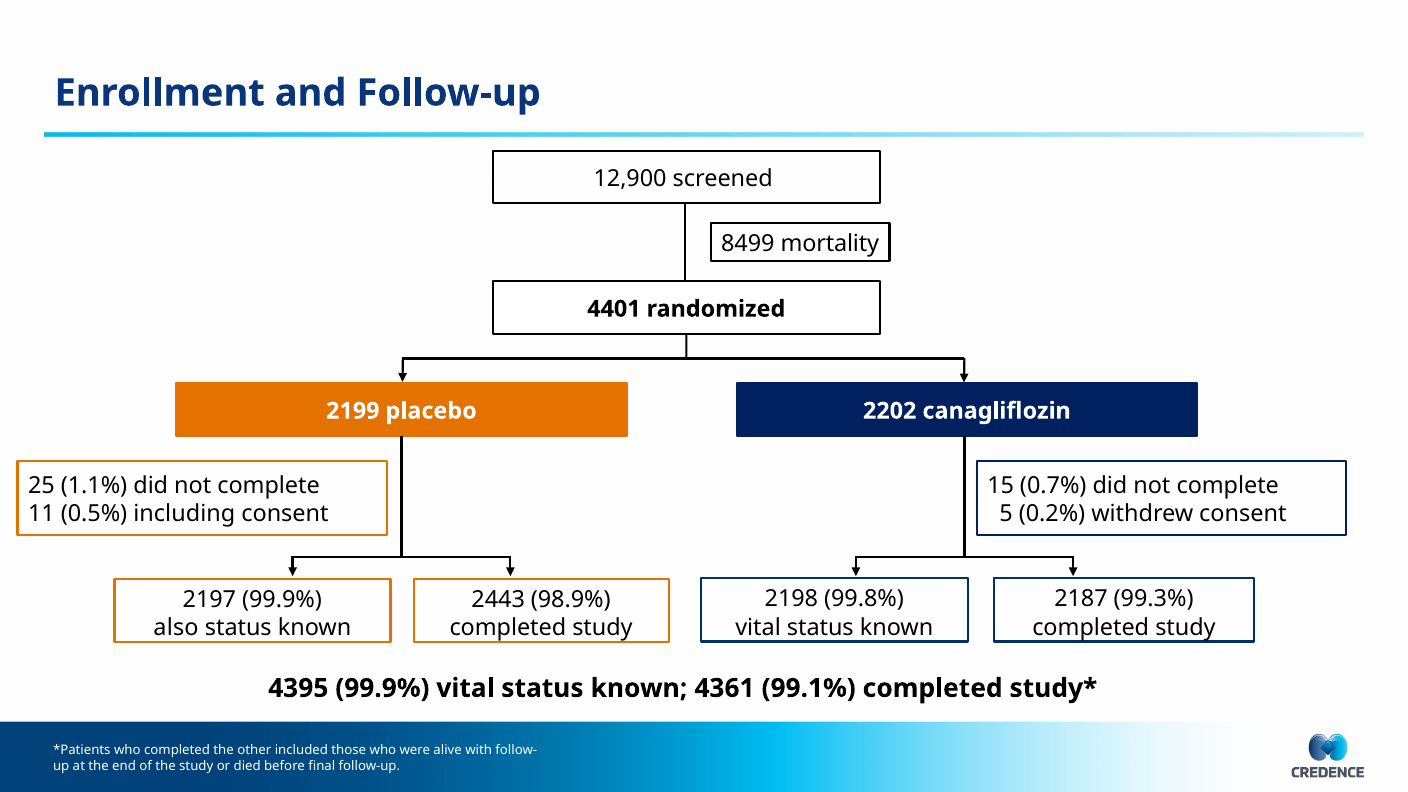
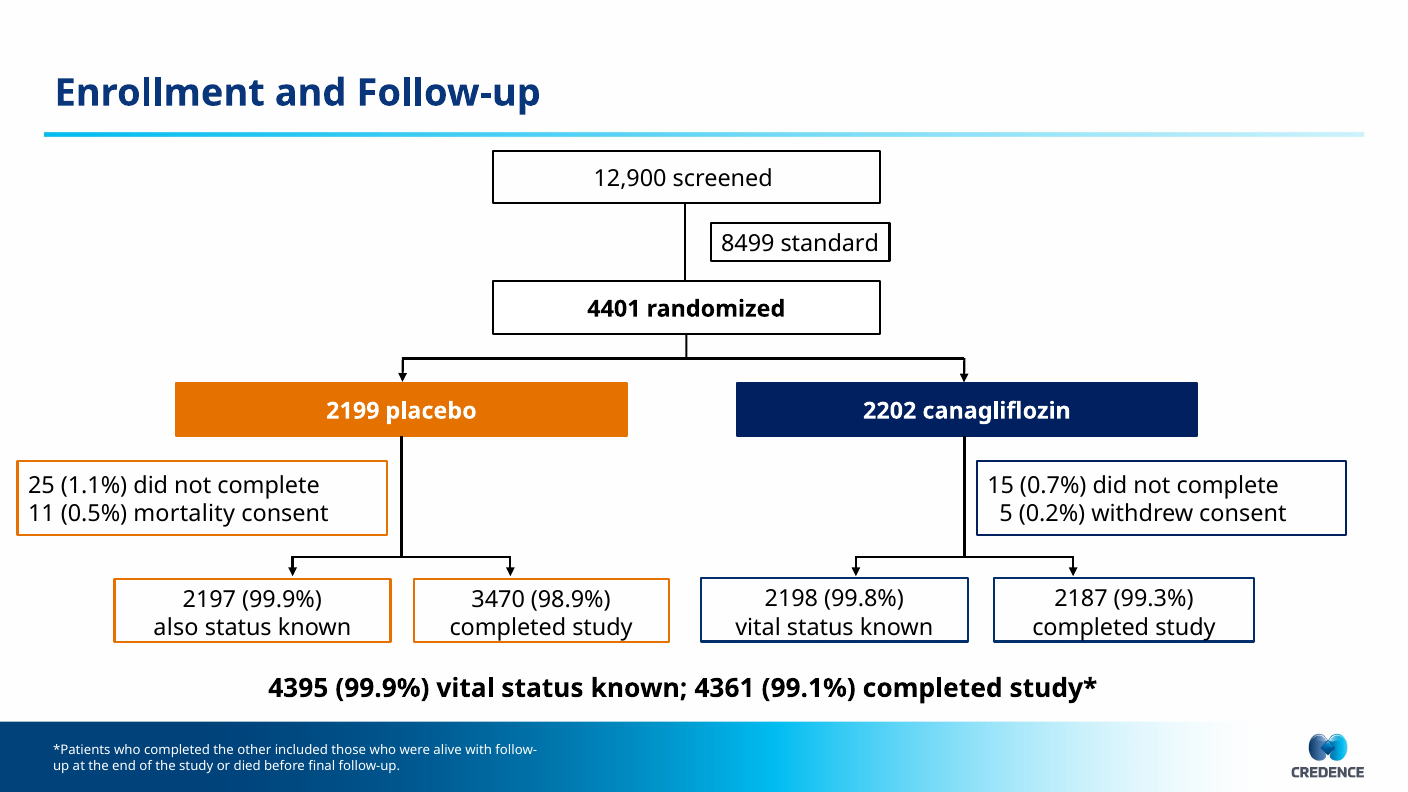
mortality: mortality -> standard (830, 244)
including: including -> mortality (184, 514)
2443: 2443 -> 3470 (498, 600)
